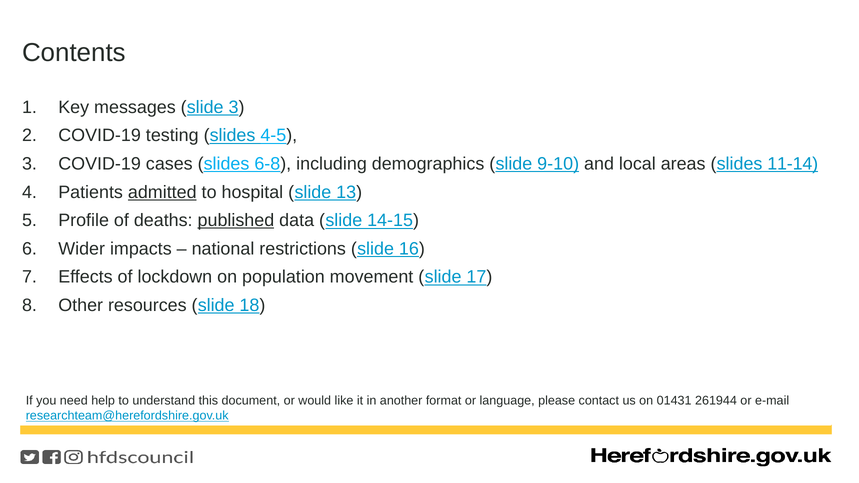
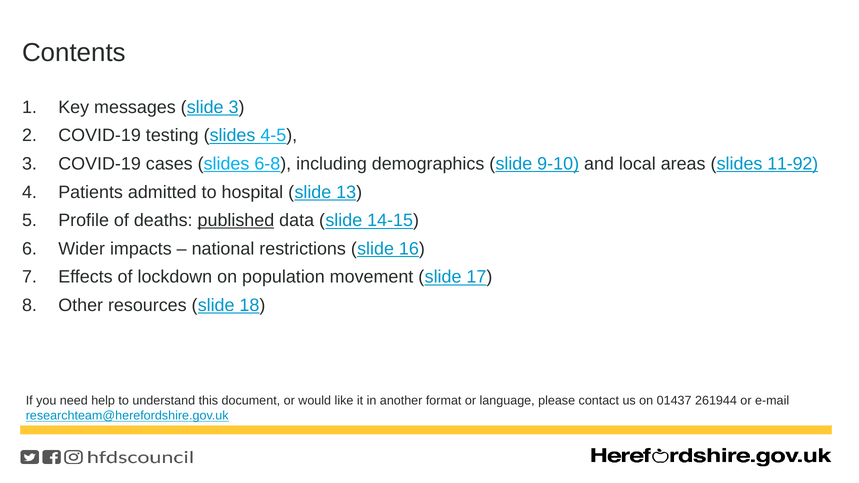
11-14: 11-14 -> 11-92 (793, 164)
admitted underline: present -> none (162, 192)
01431: 01431 -> 01437 (674, 401)
